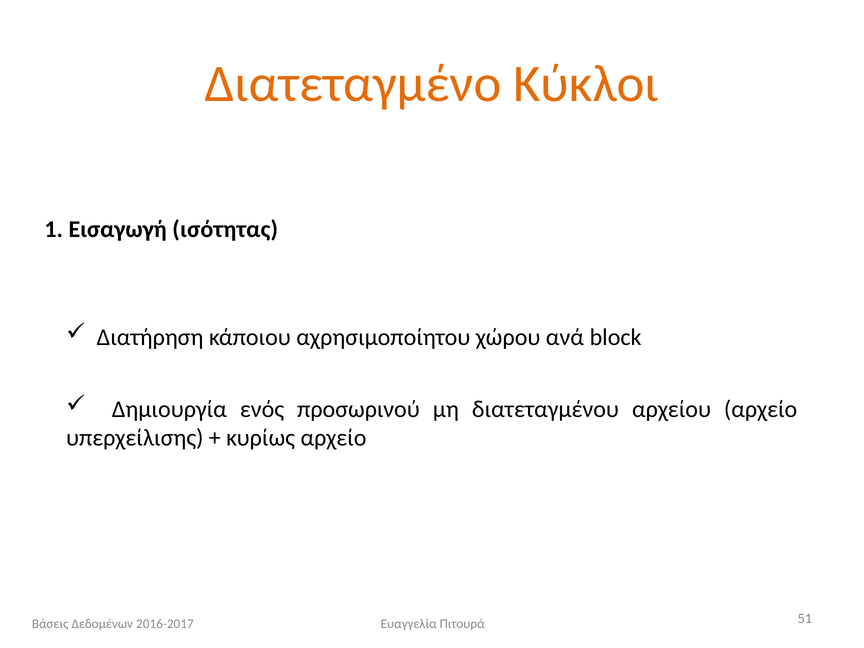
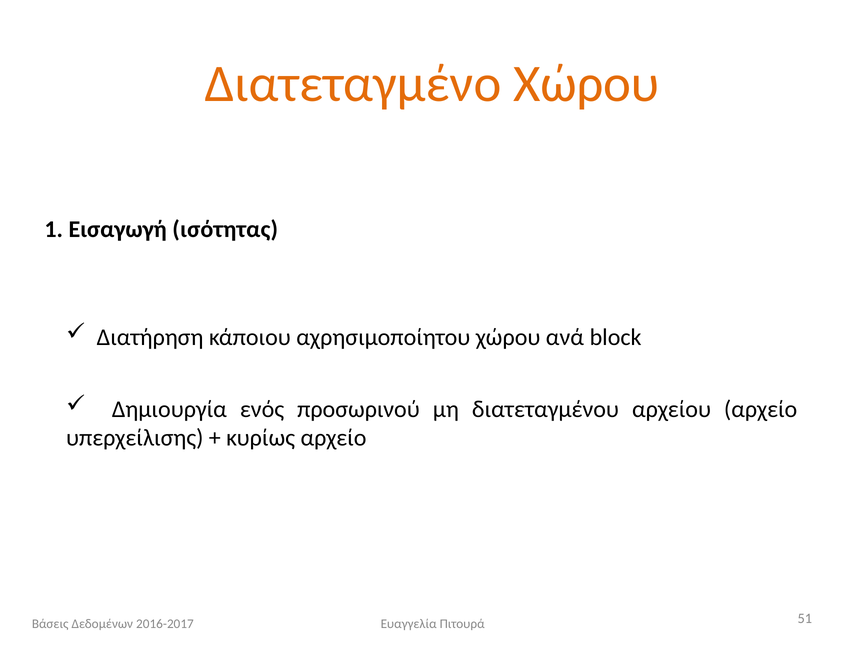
Διατεταγμένο Κύκλοι: Κύκλοι -> Χώρου (586, 84)
